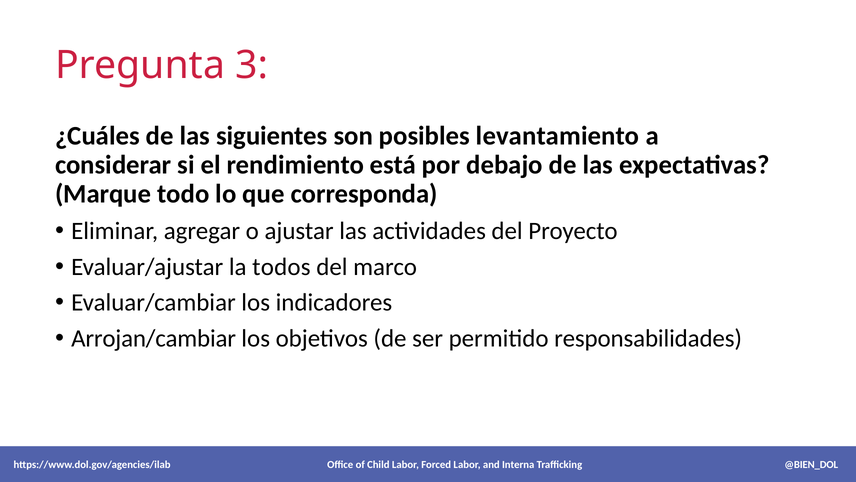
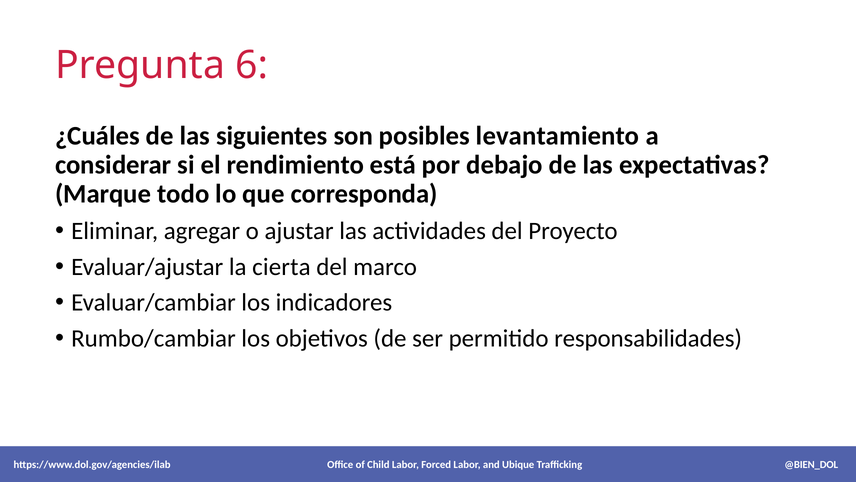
3: 3 -> 6 (252, 65)
todos: todos -> cierta (281, 267)
Arrojan/cambiar: Arrojan/cambiar -> Rumbo/cambiar (153, 338)
Interna: Interna -> Ubique (518, 464)
